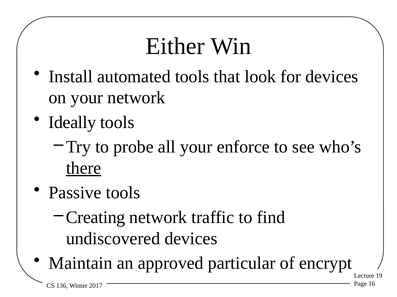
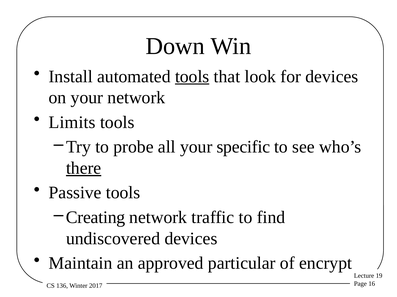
Either: Either -> Down (175, 46)
tools underline: none -> present (192, 77)
Ideally: Ideally -> Limits (72, 123)
enforce: enforce -> specific (243, 147)
